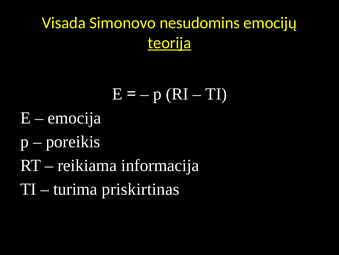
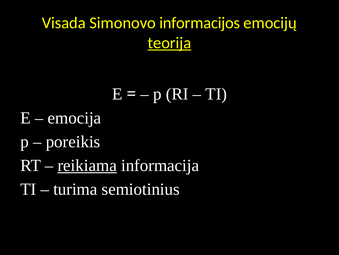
nesudomins: nesudomins -> informacijos (200, 23)
reikiama underline: none -> present (87, 165)
priskirtinas: priskirtinas -> semiotinius (141, 189)
